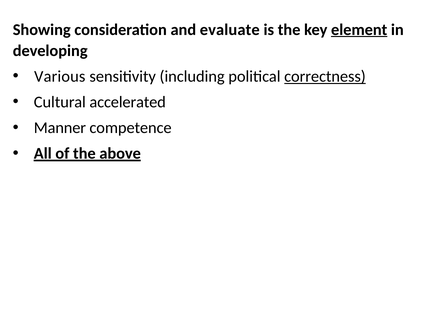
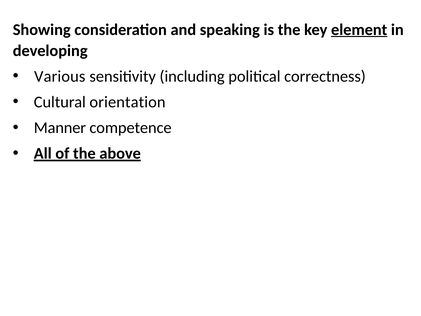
evaluate: evaluate -> speaking (230, 30)
correctness underline: present -> none (325, 76)
accelerated: accelerated -> orientation (128, 102)
